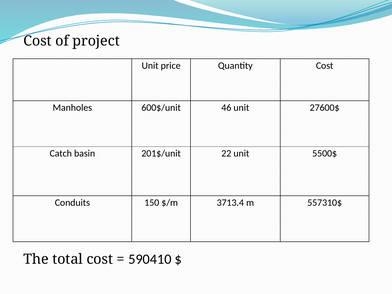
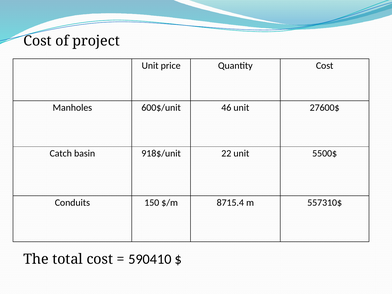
201$/unit: 201$/unit -> 918$/unit (161, 153)
3713.4: 3713.4 -> 8715.4 (230, 203)
